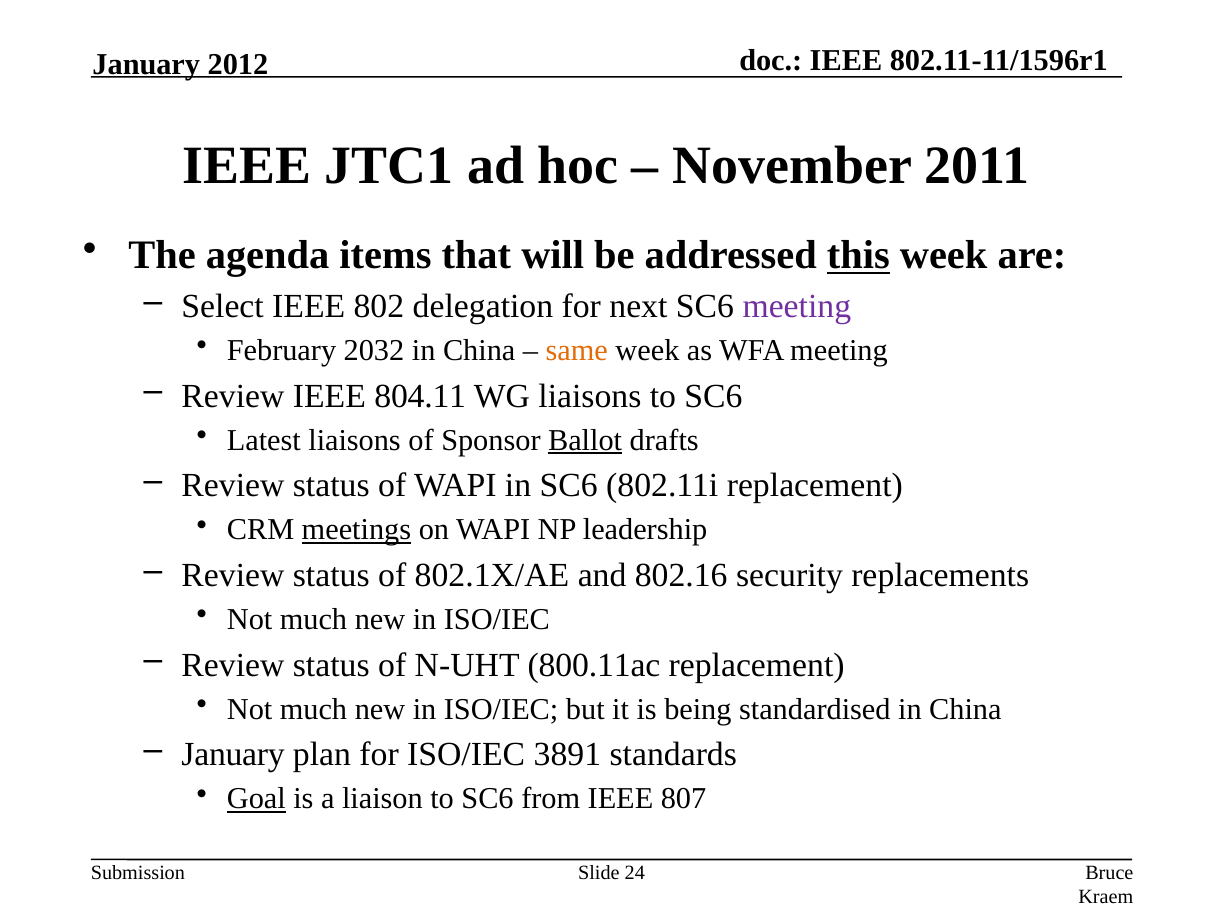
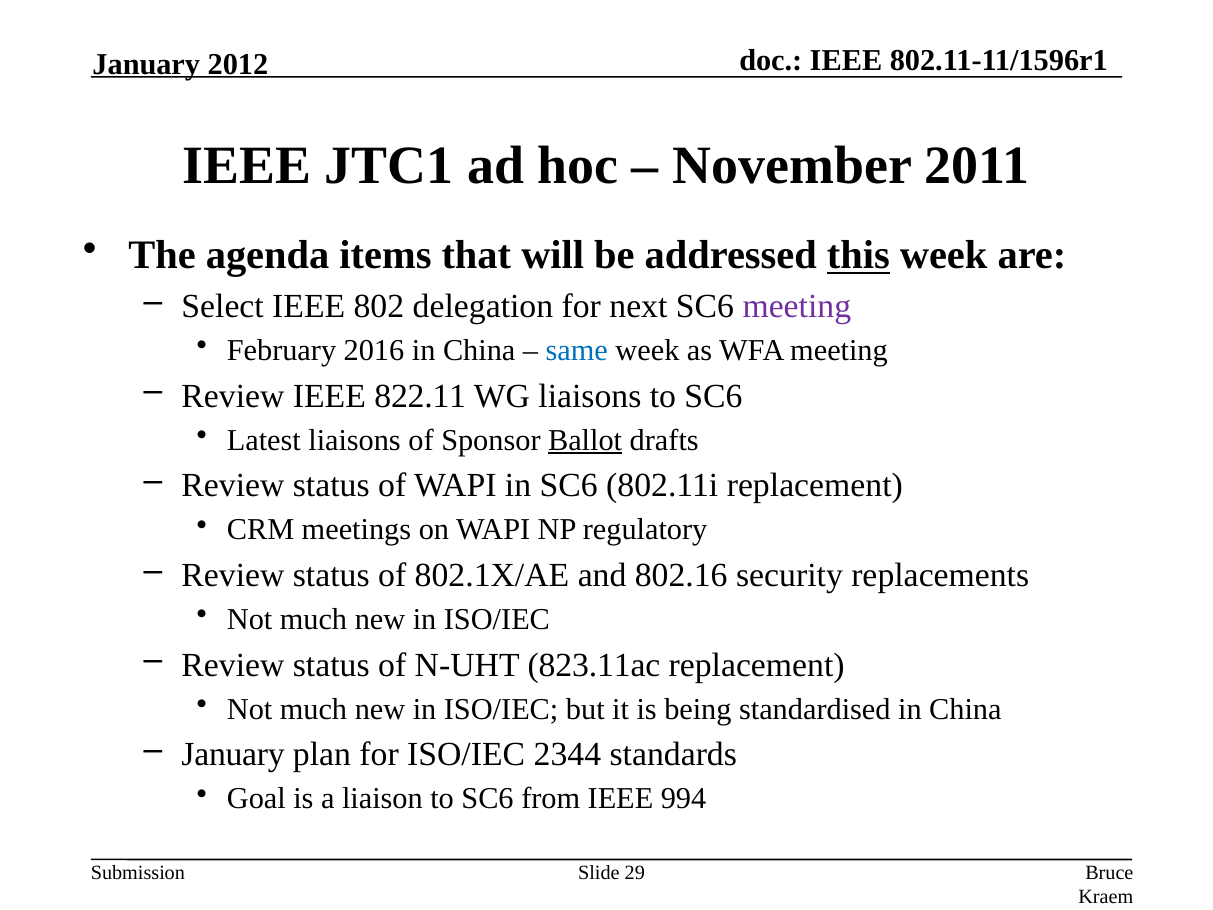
2032: 2032 -> 2016 (374, 351)
same colour: orange -> blue (577, 351)
804.11: 804.11 -> 822.11 (420, 396)
meetings underline: present -> none (356, 530)
leadership: leadership -> regulatory (645, 530)
800.11ac: 800.11ac -> 823.11ac (594, 665)
3891: 3891 -> 2344 (567, 754)
Goal underline: present -> none (256, 799)
807: 807 -> 994 (684, 799)
24: 24 -> 29 (635, 873)
